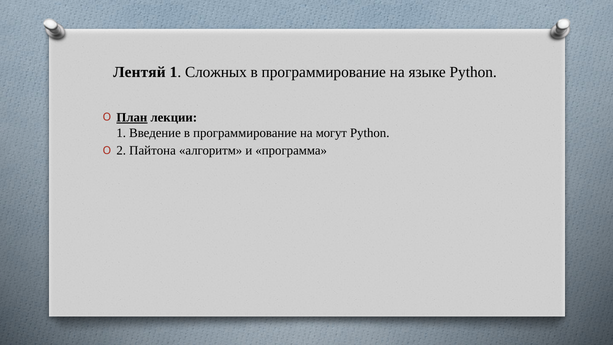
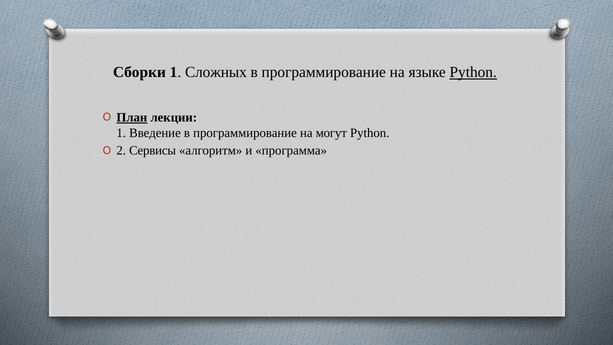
Лентяй: Лентяй -> Сборки (139, 72)
Python underline: none -> present (473, 72)
Пайтона: Пайтона -> Сервисы (153, 151)
